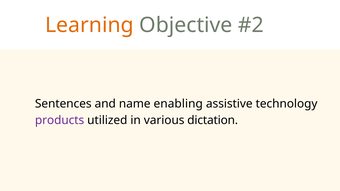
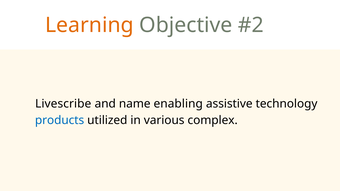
Sentences: Sentences -> Livescribe (63, 104)
products colour: purple -> blue (60, 120)
dictation: dictation -> complex (213, 120)
